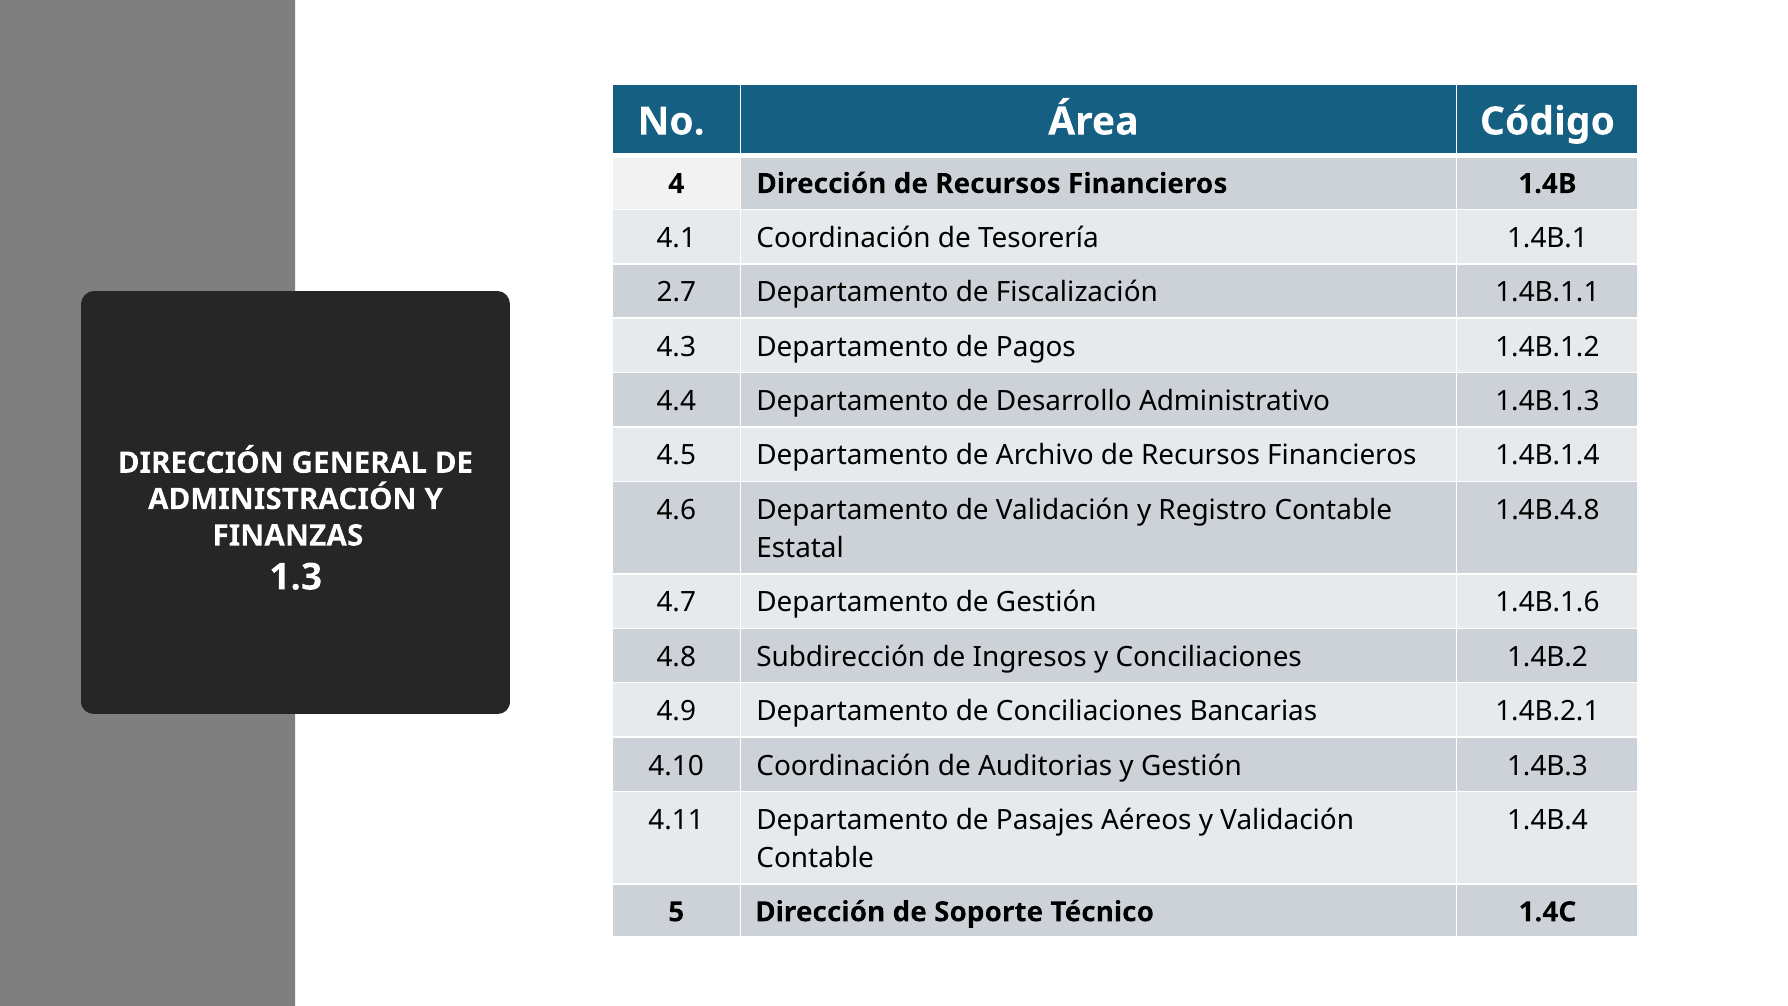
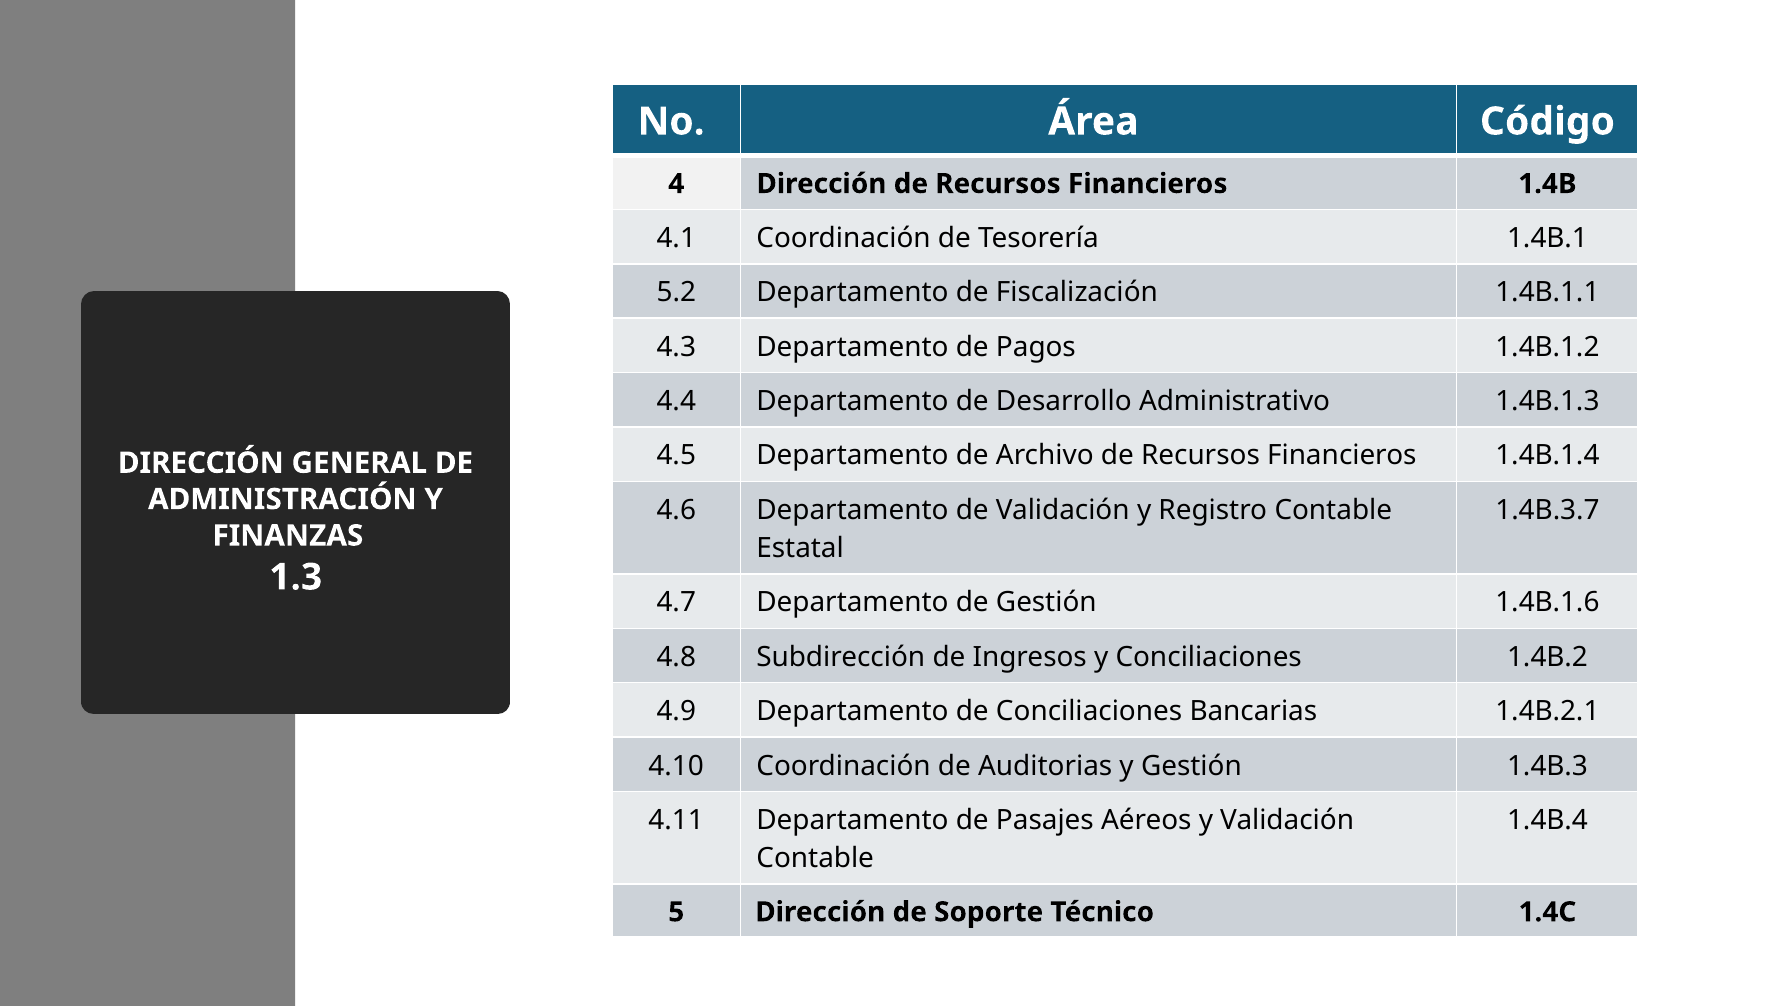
2.7: 2.7 -> 5.2 (676, 293)
1.4B.4.8: 1.4B.4.8 -> 1.4B.3.7 (1547, 510)
